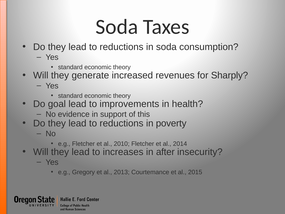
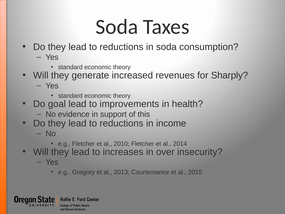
poverty: poverty -> income (171, 123)
after: after -> over (165, 152)
